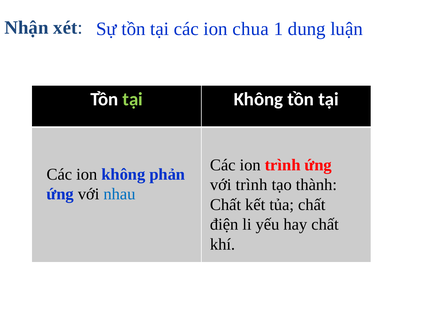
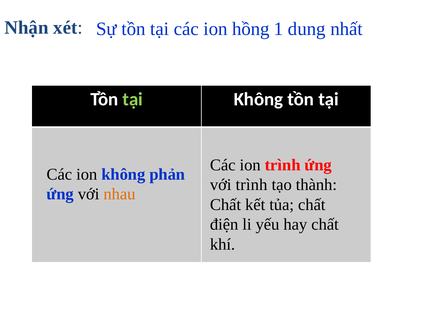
chua: chua -> hồng (251, 29)
luận: luận -> nhất (347, 29)
nhau colour: blue -> orange (119, 194)
